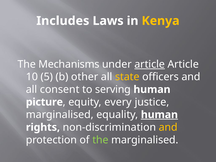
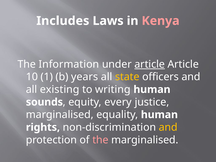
Kenya colour: yellow -> pink (161, 21)
Mechanisms: Mechanisms -> Information (69, 64)
5: 5 -> 1 (47, 77)
other: other -> years (85, 77)
consent: consent -> existing (60, 89)
serving: serving -> writing (113, 89)
picture: picture -> sounds (44, 102)
human underline: present -> none (159, 115)
the colour: light green -> pink (100, 140)
